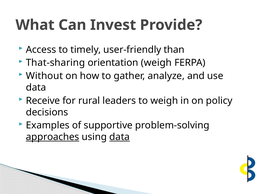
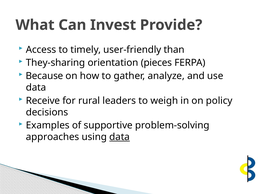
That-sharing: That-sharing -> They-sharing (55, 63)
orientation weigh: weigh -> pieces (156, 63)
Without: Without -> Because (45, 76)
approaches underline: present -> none (53, 137)
